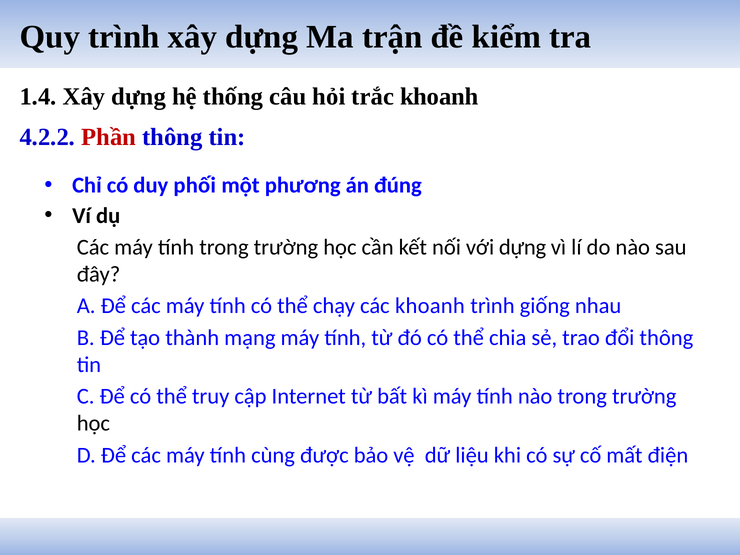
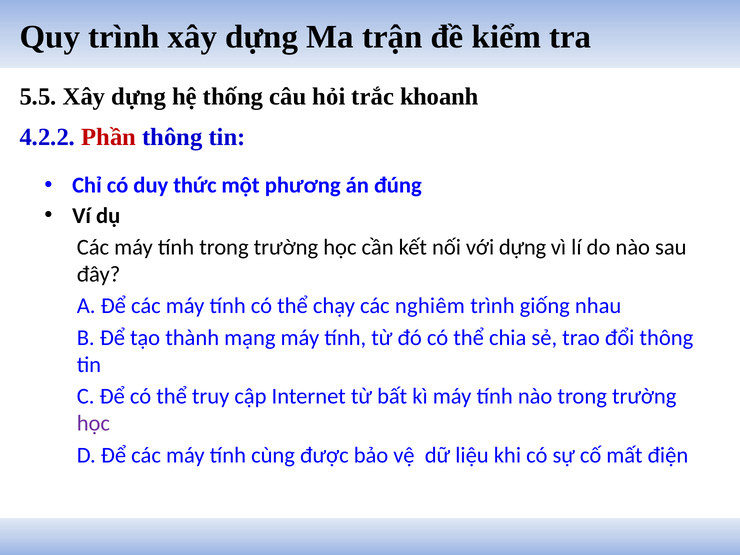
1.4: 1.4 -> 5.5 (38, 97)
phối: phối -> thức (195, 185)
các khoanh: khoanh -> nghiêm (430, 306)
học colour: black -> purple (93, 423)
